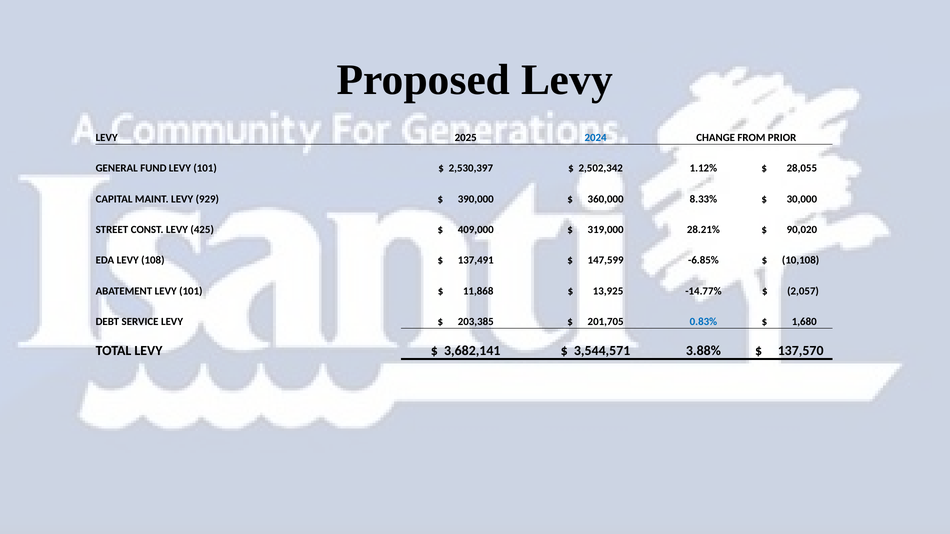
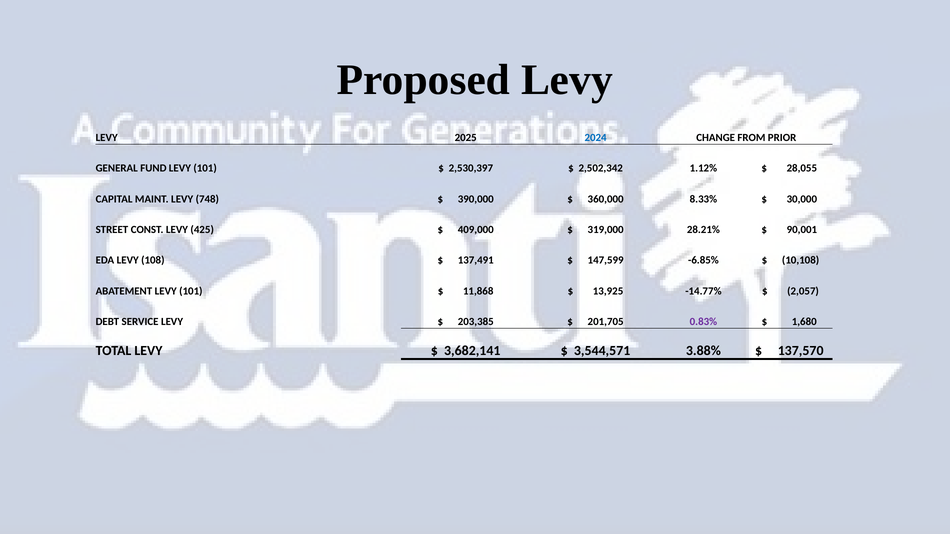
929: 929 -> 748 (207, 199)
90,020: 90,020 -> 90,001 (802, 230)
0.83% colour: blue -> purple (703, 322)
